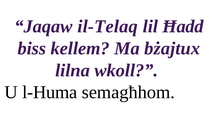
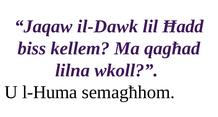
il-Telaq: il-Telaq -> il-Dawk (108, 27)
bżajtux: bżajtux -> qagħad (172, 49)
